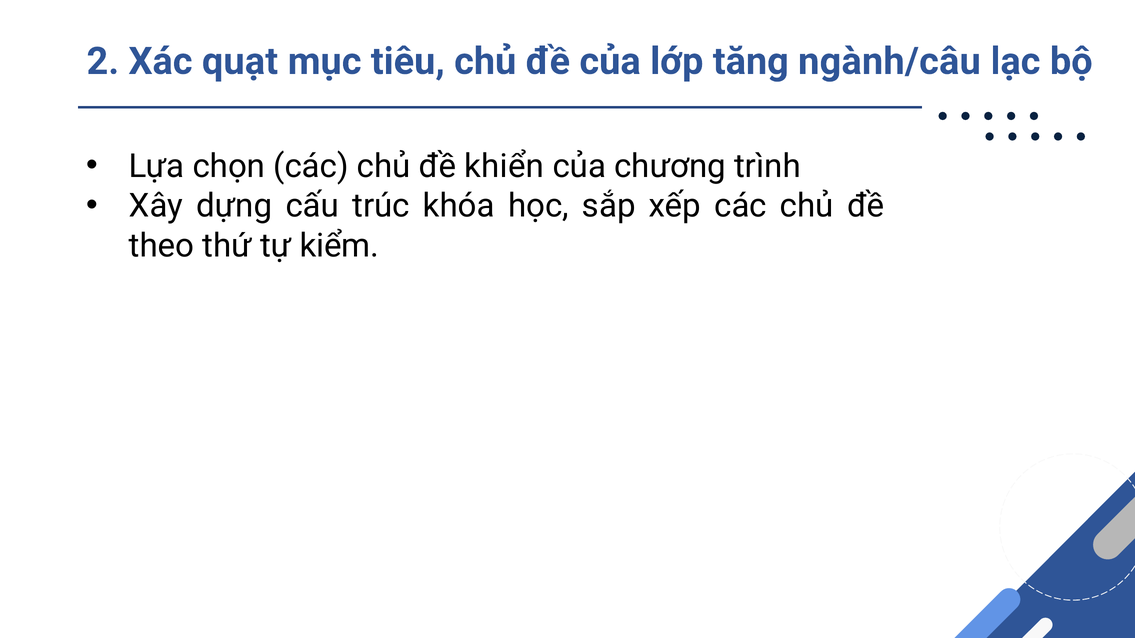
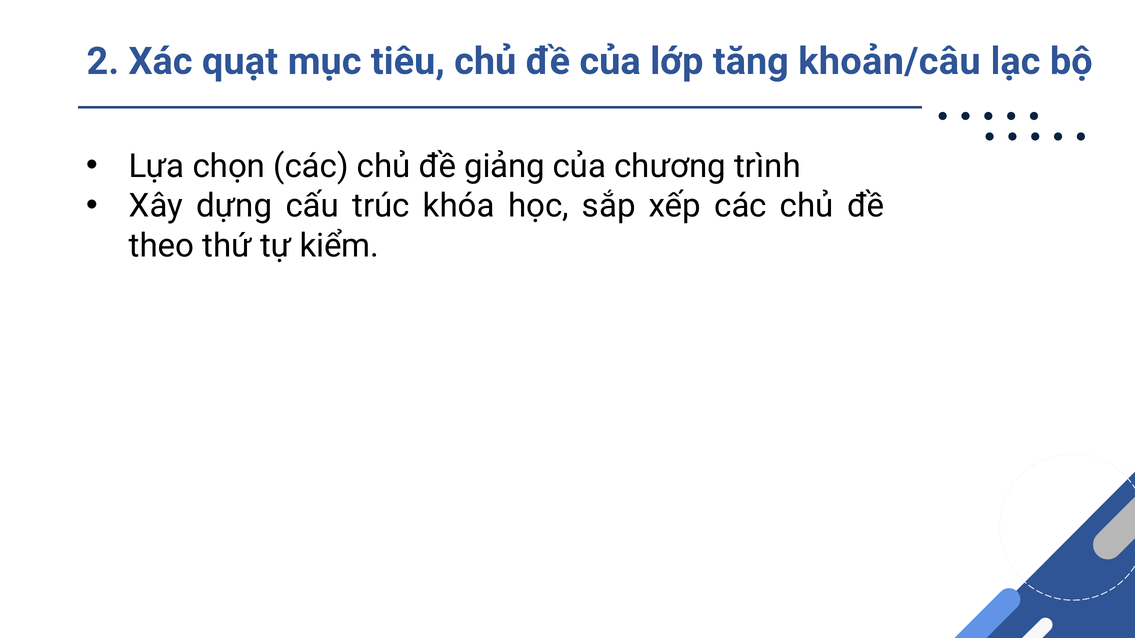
ngành/câu: ngành/câu -> khoản/câu (889, 61)
khiển: khiển -> giảng (504, 166)
